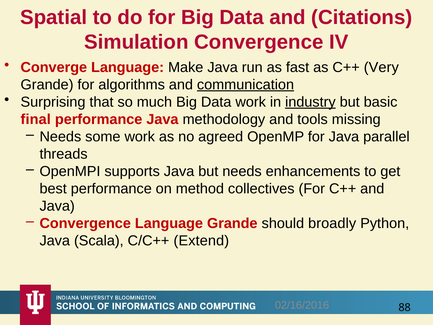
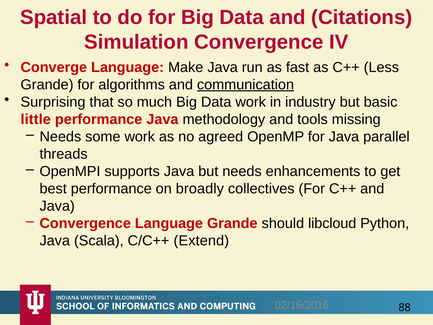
Very: Very -> Less (381, 67)
industry underline: present -> none (310, 102)
final: final -> little (36, 119)
method: method -> broadly (200, 189)
broadly: broadly -> libcloud (332, 223)
